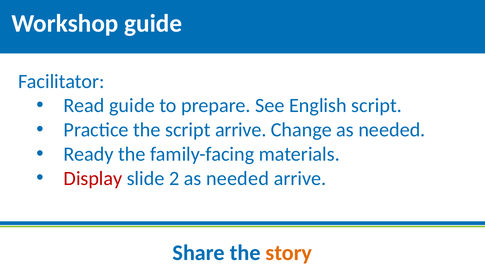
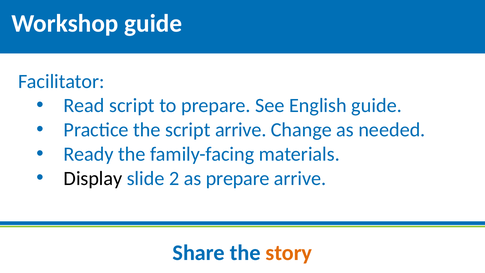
Read guide: guide -> script (132, 106)
English script: script -> guide (377, 106)
Display colour: red -> black (93, 178)
2 as needed: needed -> prepare (238, 178)
